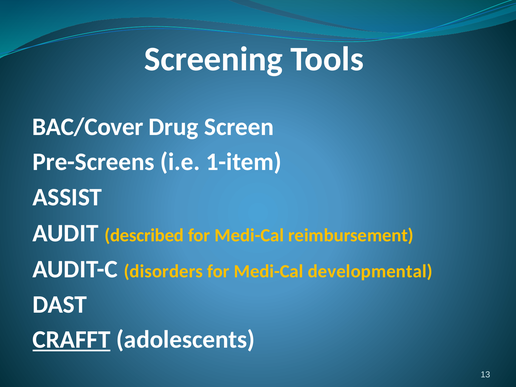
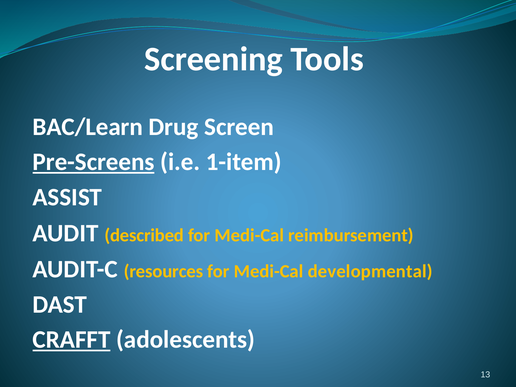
BAC/Cover: BAC/Cover -> BAC/Learn (88, 127)
Pre-Screens underline: none -> present (94, 162)
disorders: disorders -> resources (163, 271)
